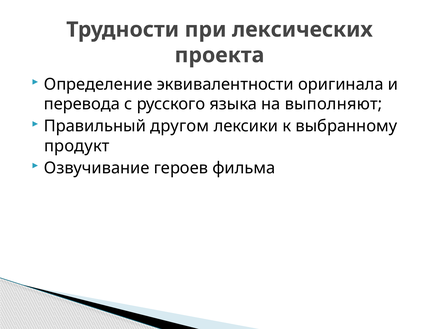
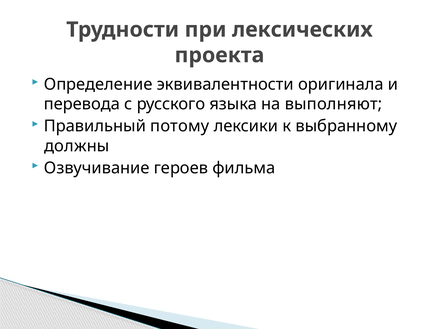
другом: другом -> потому (180, 126)
продукт: продукт -> должны (77, 146)
